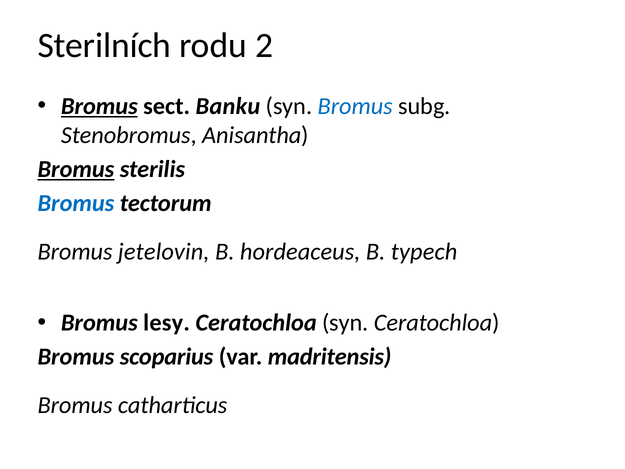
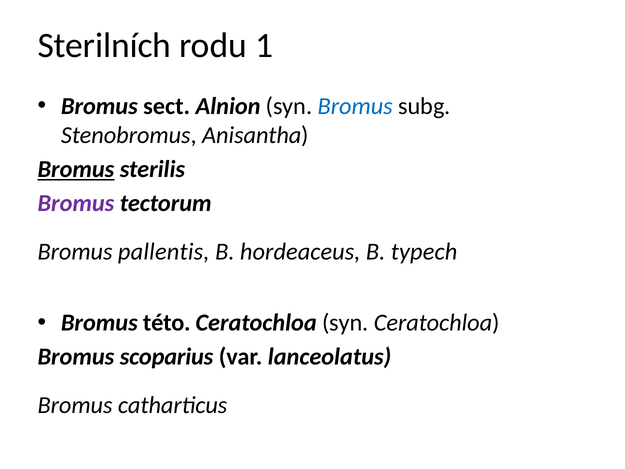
2: 2 -> 1 (264, 46)
Bromus underline: present -> none (99, 106)
Banku: Banku -> Alnion (228, 106)
Bromus colour: blue -> purple (76, 203)
jetelovin: jetelovin -> pallentis (164, 252)
lesy: lesy -> této (167, 323)
madritensis: madritensis -> lanceolatus (330, 357)
